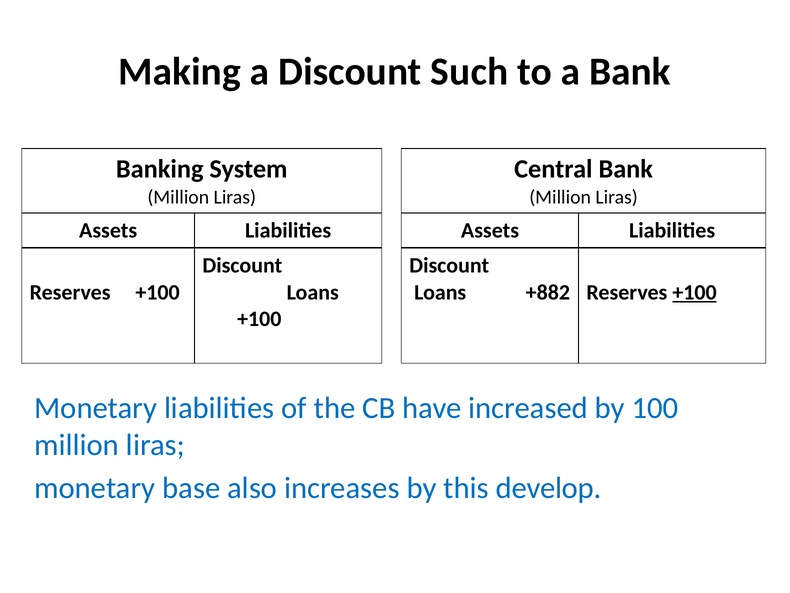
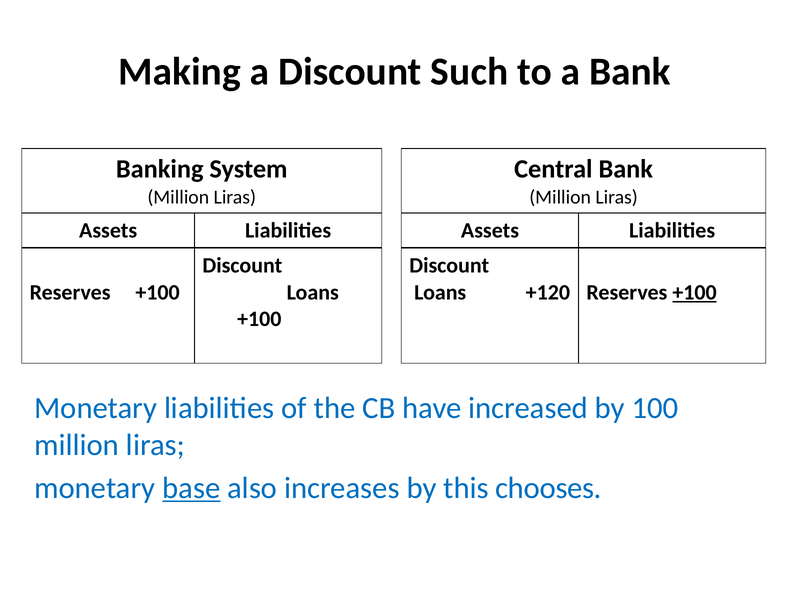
+882: +882 -> +120 (548, 292)
base underline: none -> present (191, 488)
develop: develop -> chooses (548, 488)
